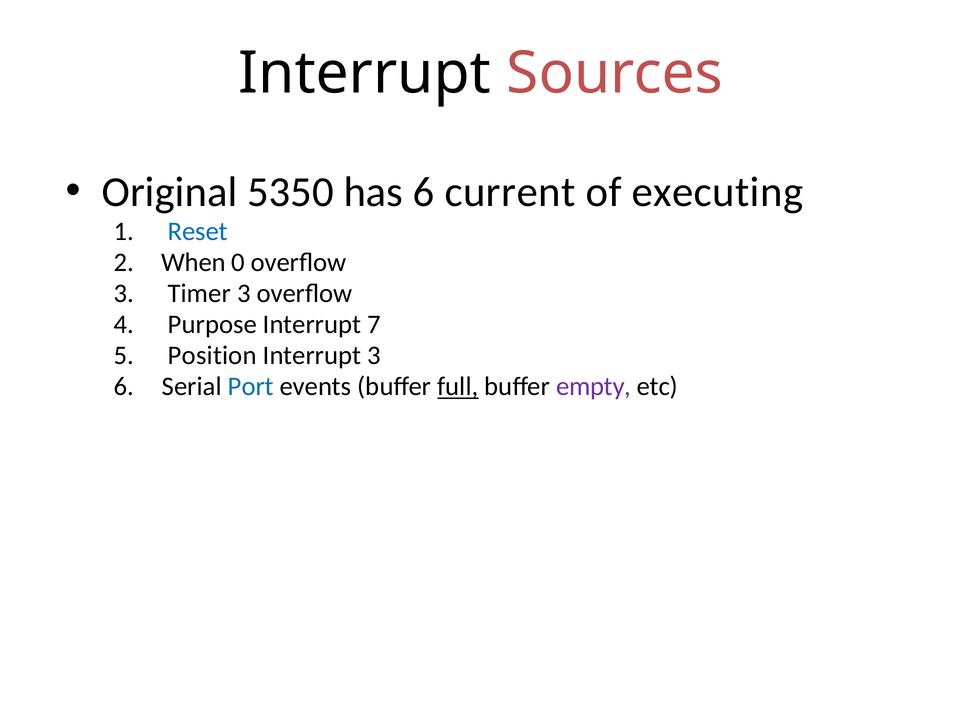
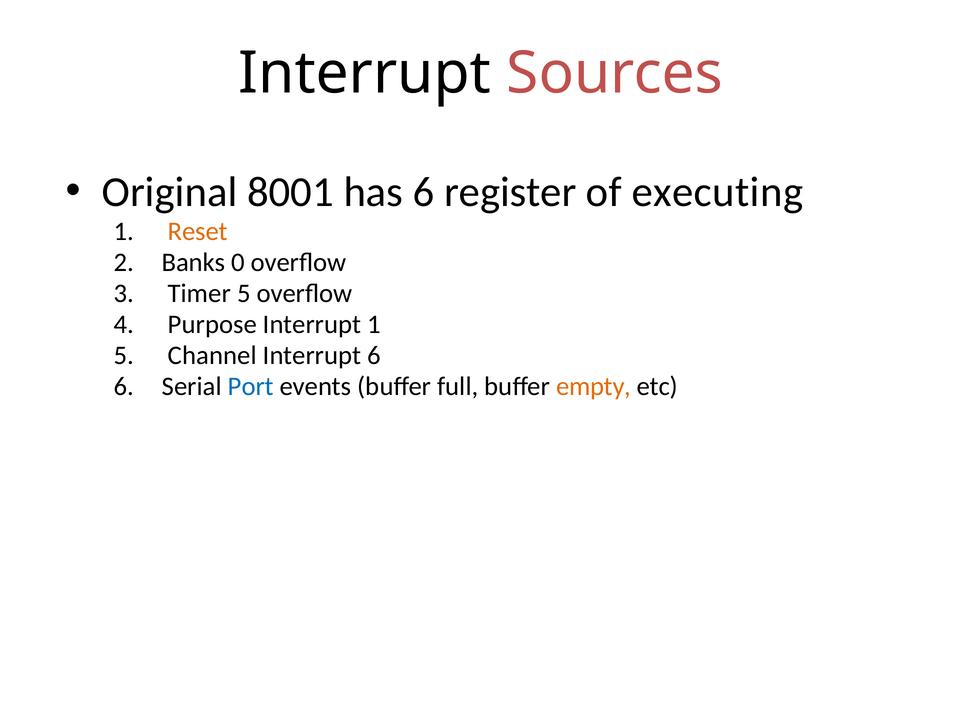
5350: 5350 -> 8001 (290, 192)
current: current -> register (510, 192)
Reset colour: blue -> orange (198, 231)
When: When -> Banks (194, 262)
Timer 3: 3 -> 5 (244, 293)
Interrupt 7: 7 -> 1 (374, 324)
Position: Position -> Channel (212, 355)
Interrupt 3: 3 -> 6 (374, 355)
full underline: present -> none (458, 386)
empty colour: purple -> orange (594, 386)
